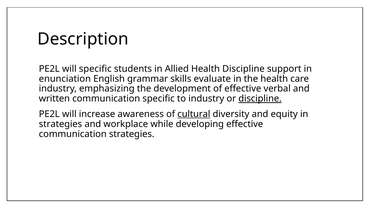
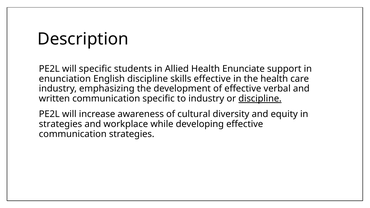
Health Discipline: Discipline -> Enunciate (244, 69)
English grammar: grammar -> discipline (148, 79)
skills evaluate: evaluate -> effective (212, 79)
cultural underline: present -> none (194, 114)
